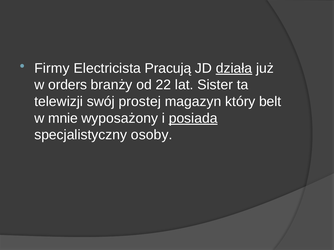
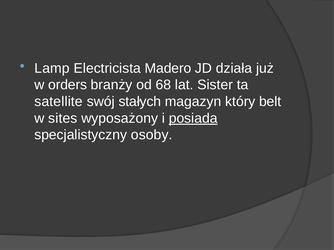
Firmy: Firmy -> Lamp (52, 68)
Pracują: Pracują -> Madero (168, 68)
działa underline: present -> none (234, 68)
22: 22 -> 68 (163, 85)
telewizji: telewizji -> satellite (59, 102)
prostej: prostej -> stałych (140, 102)
mnie: mnie -> sites (63, 118)
